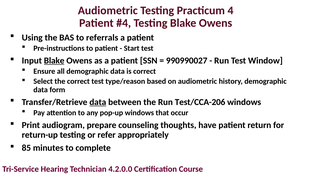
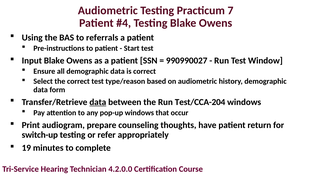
4: 4 -> 7 (230, 10)
Blake underline: present -> none (54, 61)
Test/CCA-206: Test/CCA-206 -> Test/CCA-204 (200, 102)
return-up: return-up -> switch-up (40, 135)
85: 85 -> 19 (26, 148)
